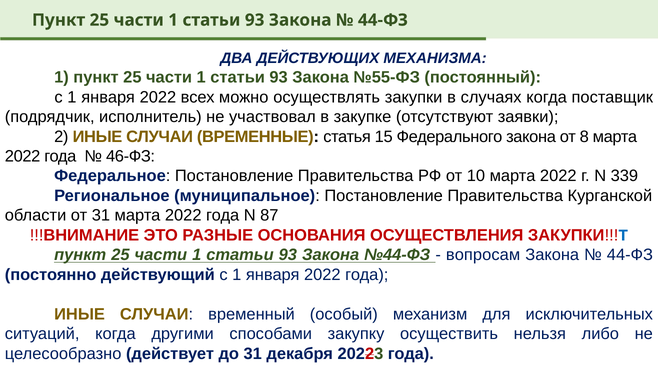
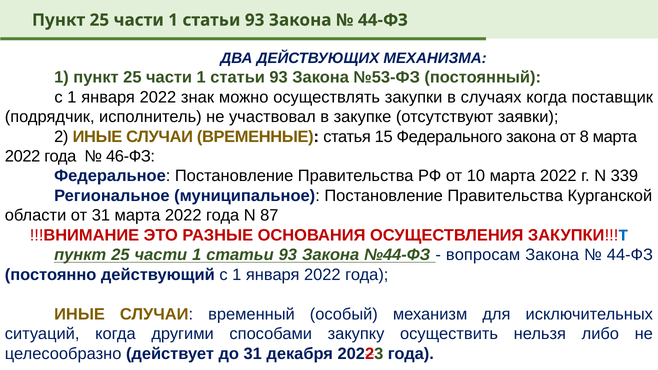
№55-ФЗ: №55-ФЗ -> №53-ФЗ (387, 77)
всех: всех -> знак (198, 97)
